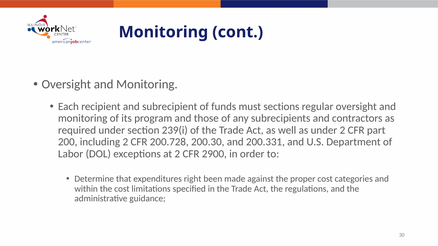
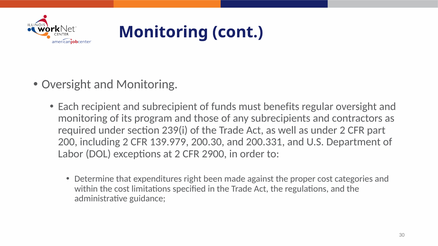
sections: sections -> benefits (281, 107)
200.728: 200.728 -> 139.979 (169, 142)
